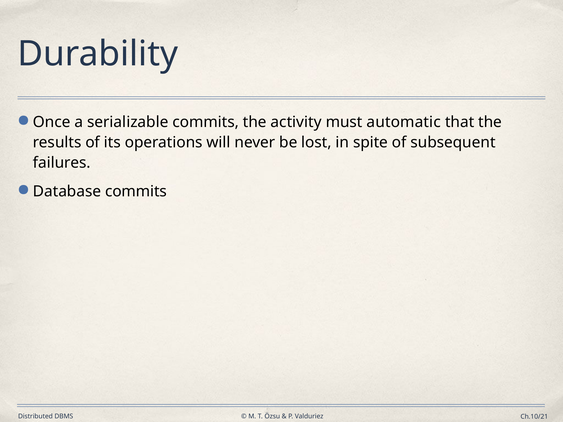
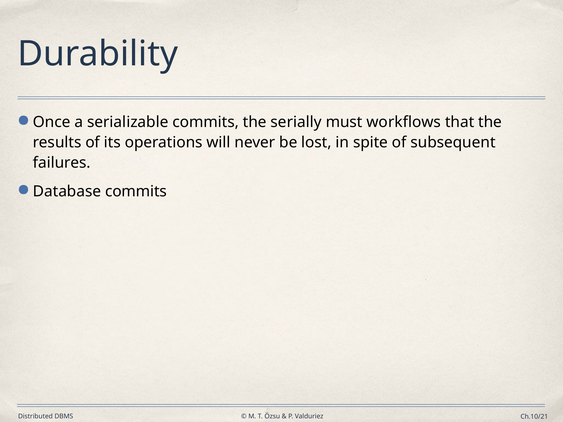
activity: activity -> serially (296, 122)
automatic: automatic -> workflows (404, 122)
